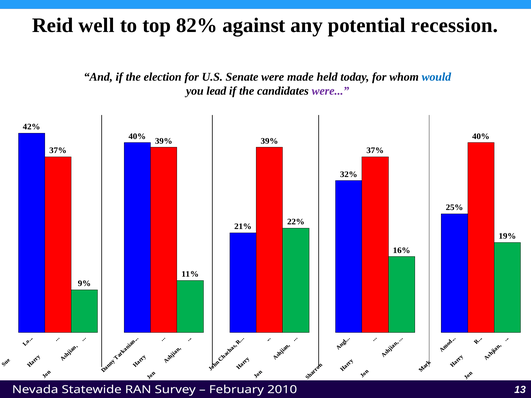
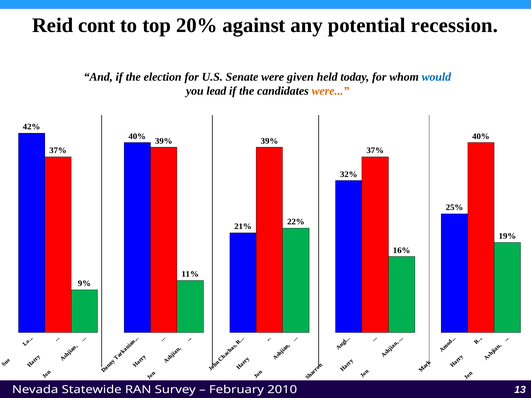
well: well -> cont (97, 25)
82%: 82% -> 20% (197, 25)
made: made -> given (300, 77)
were colour: purple -> orange (330, 91)
